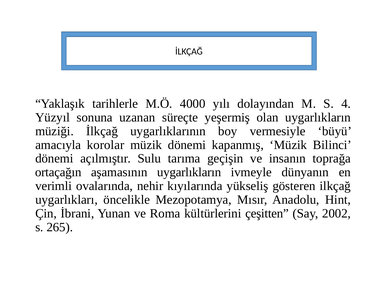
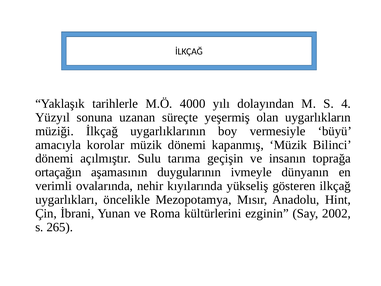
aşamasının uygarlıkların: uygarlıkların -> duygularının (189, 172)
çeşitten: çeşitten -> ezginin (267, 213)
